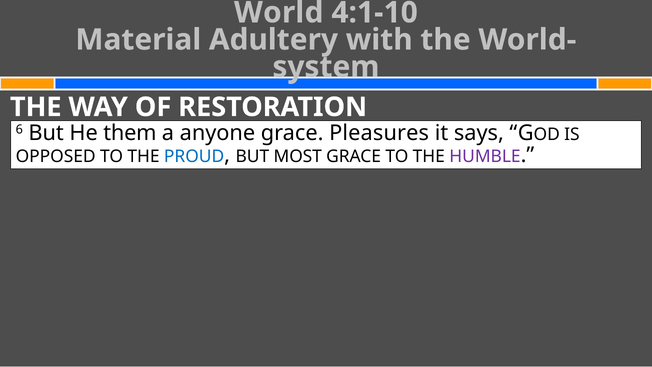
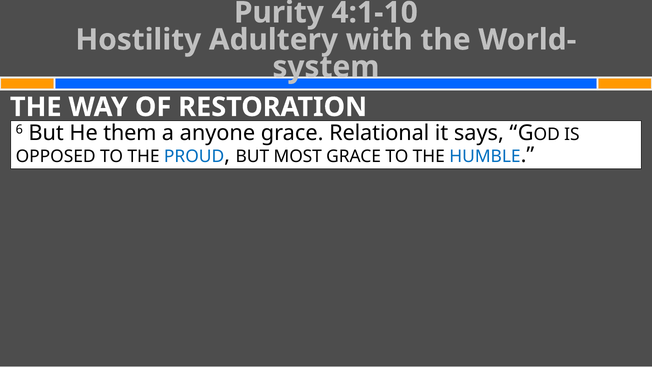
World: World -> Purity (279, 13)
Material: Material -> Hostility (138, 40)
Pleasures: Pleasures -> Relational (379, 133)
HUMBLE colour: purple -> blue (485, 156)
